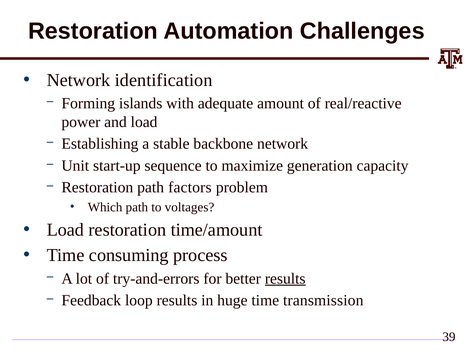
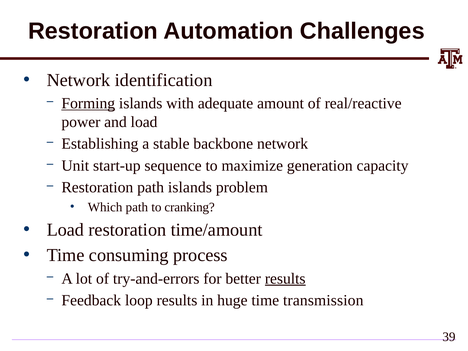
Forming underline: none -> present (88, 103)
path factors: factors -> islands (190, 188)
voltages: voltages -> cranking (190, 207)
